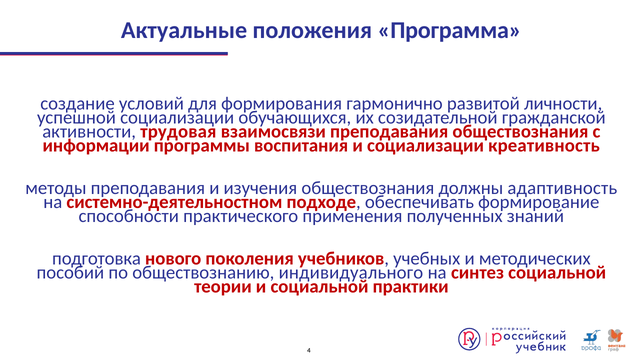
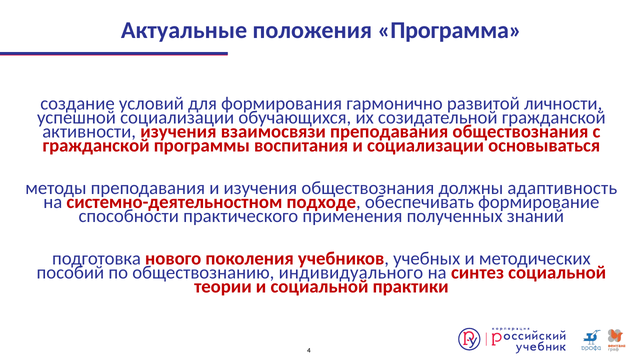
активности трудовая: трудовая -> изучения (178, 132)
информации: информации -> гражданской (96, 146)
креативность: креативность -> основываться (544, 146)
